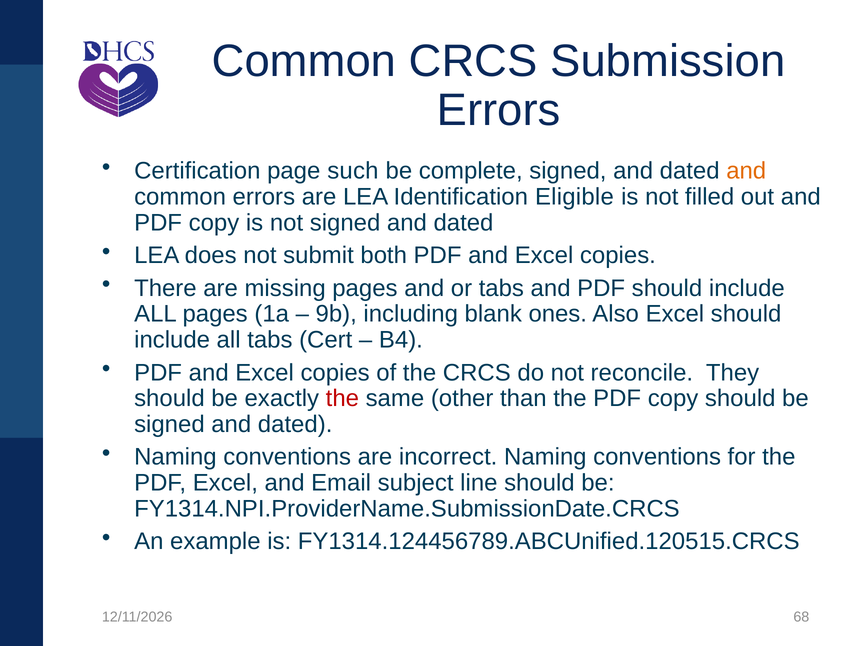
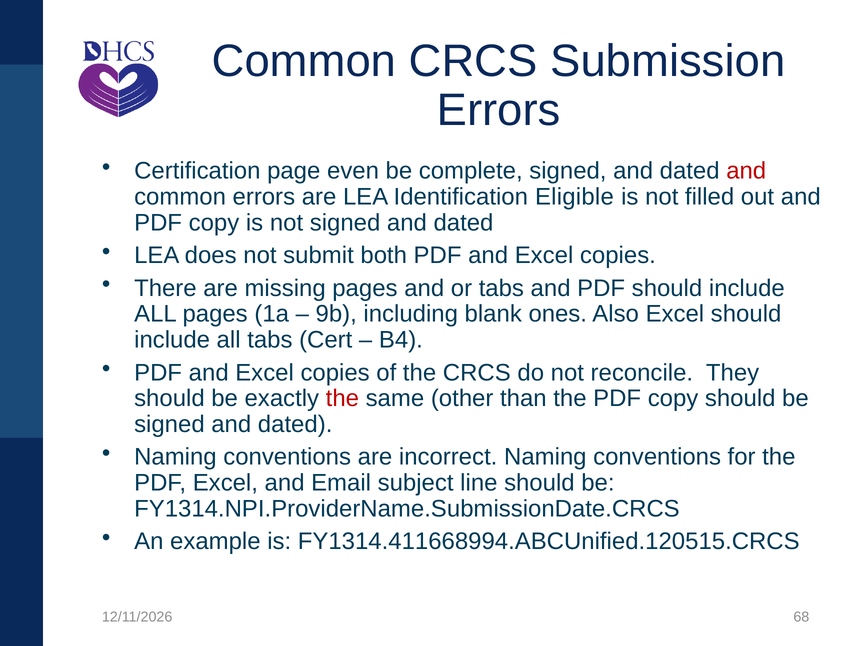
such: such -> even (353, 171)
and colour: orange -> red (746, 171)
FY1314.124456789.ABCUnified.120515.CRCS: FY1314.124456789.ABCUnified.120515.CRCS -> FY1314.411668994.ABCUnified.120515.CRCS (549, 541)
